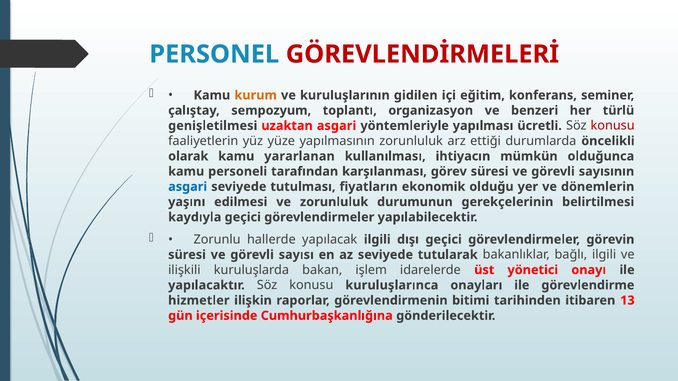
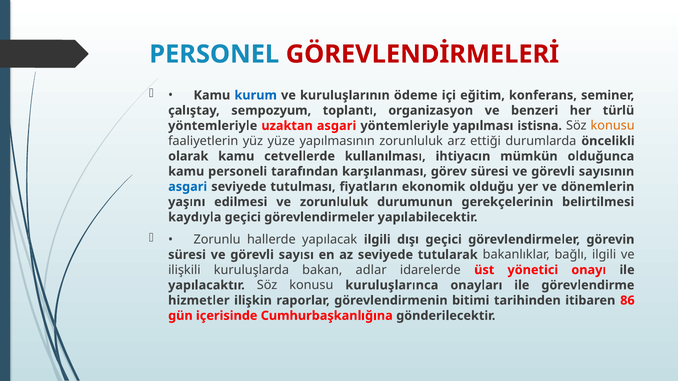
kurum colour: orange -> blue (256, 95)
gidilen: gidilen -> ödeme (416, 95)
genişletilmesi: genişletilmesi -> yöntemleriyle (213, 126)
ücretli: ücretli -> istisna (540, 126)
konusu colour: red -> orange (613, 126)
yararlanan: yararlanan -> cetvellerde (300, 156)
işlem: işlem -> adlar (371, 270)
13: 13 -> 86 (627, 301)
